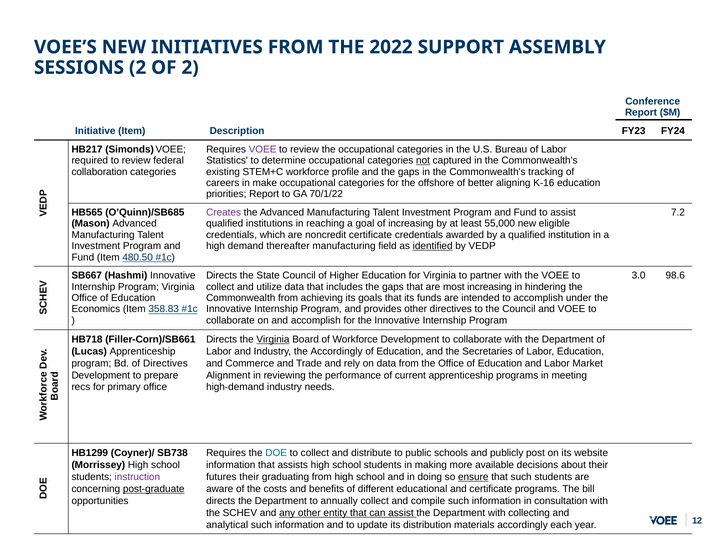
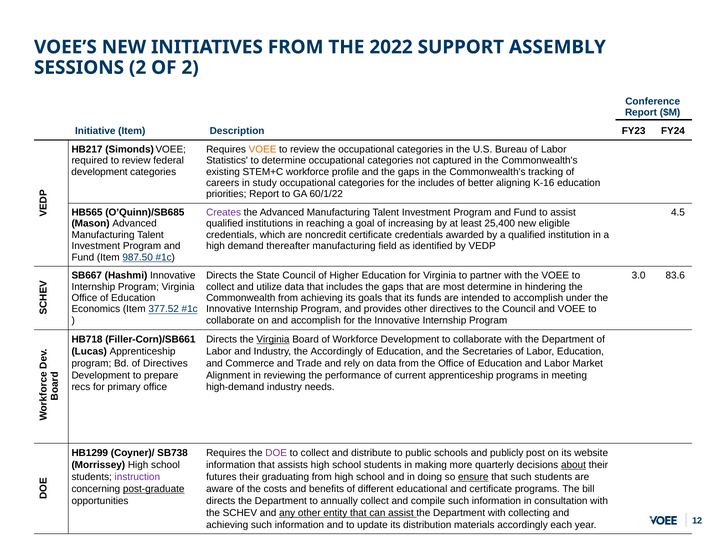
VOEE colour: purple -> orange (263, 149)
not underline: present -> none (423, 161)
collaboration: collaboration -> development (100, 172)
make: make -> study (265, 183)
the offshore: offshore -> includes (436, 183)
70/1/22: 70/1/22 -> 60/1/22 (326, 194)
7.2: 7.2 -> 4.5 (678, 213)
55,000: 55,000 -> 25,400 (500, 224)
identified underline: present -> none (433, 246)
480.50: 480.50 -> 987.50 (138, 257)
98.6: 98.6 -> 83.6 (675, 276)
most increasing: increasing -> determine (490, 287)
358.83: 358.83 -> 377.52 (164, 309)
DOE colour: blue -> purple (276, 453)
available: available -> quarterly (495, 465)
about underline: none -> present (573, 465)
analytical: analytical -> achieving (227, 525)
